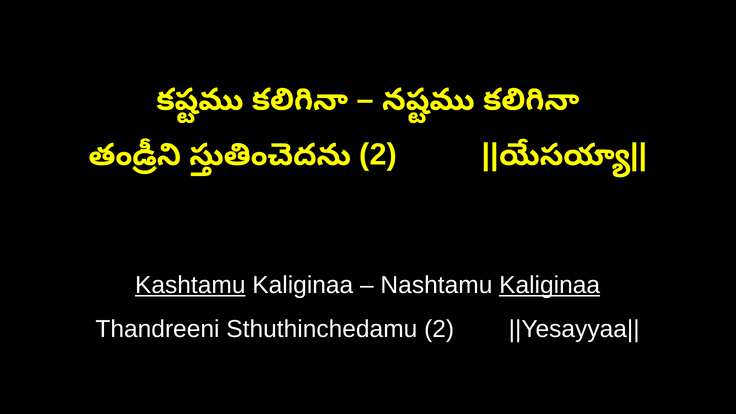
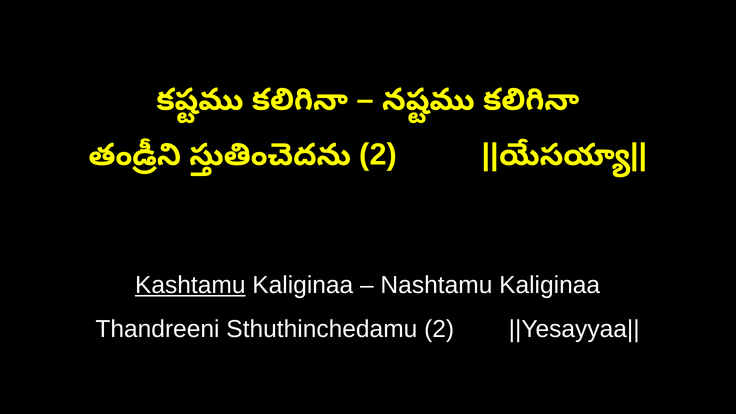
Kaliginaa underline: present -> none (550, 285)
